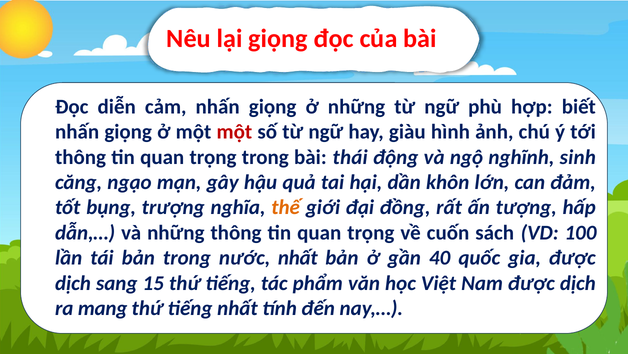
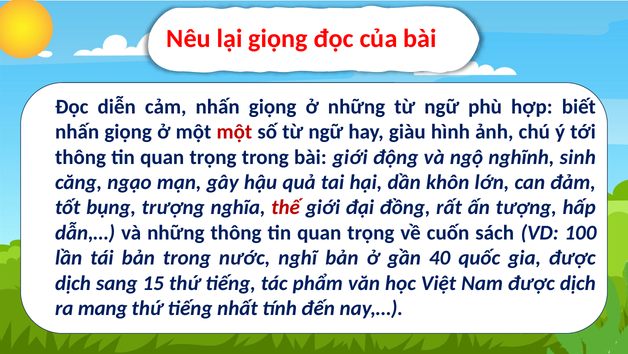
bài thái: thái -> giới (350, 157)
thế colour: orange -> red (286, 208)
nước nhất: nhất -> nghĩ (298, 258)
